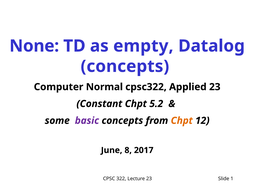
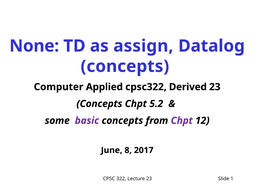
empty: empty -> assign (143, 46)
Normal: Normal -> Applied (104, 87)
Applied: Applied -> Derived (188, 87)
Constant: Constant -> Concepts (99, 104)
Chpt colour: orange -> purple (182, 121)
